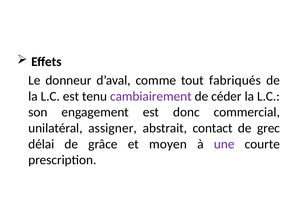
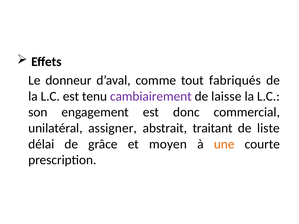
céder: céder -> laisse (226, 96)
contact: contact -> traitant (213, 128)
grec: grec -> liste (268, 128)
une colour: purple -> orange (224, 144)
